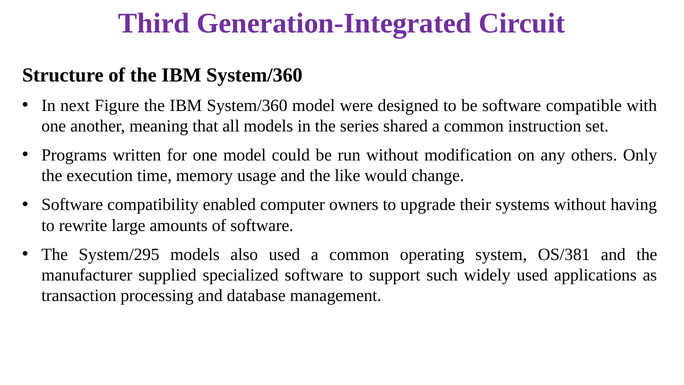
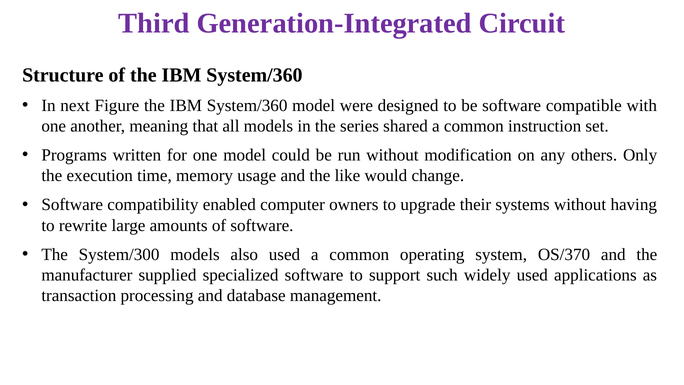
System/295: System/295 -> System/300 (119, 254)
OS/381: OS/381 -> OS/370 (564, 254)
